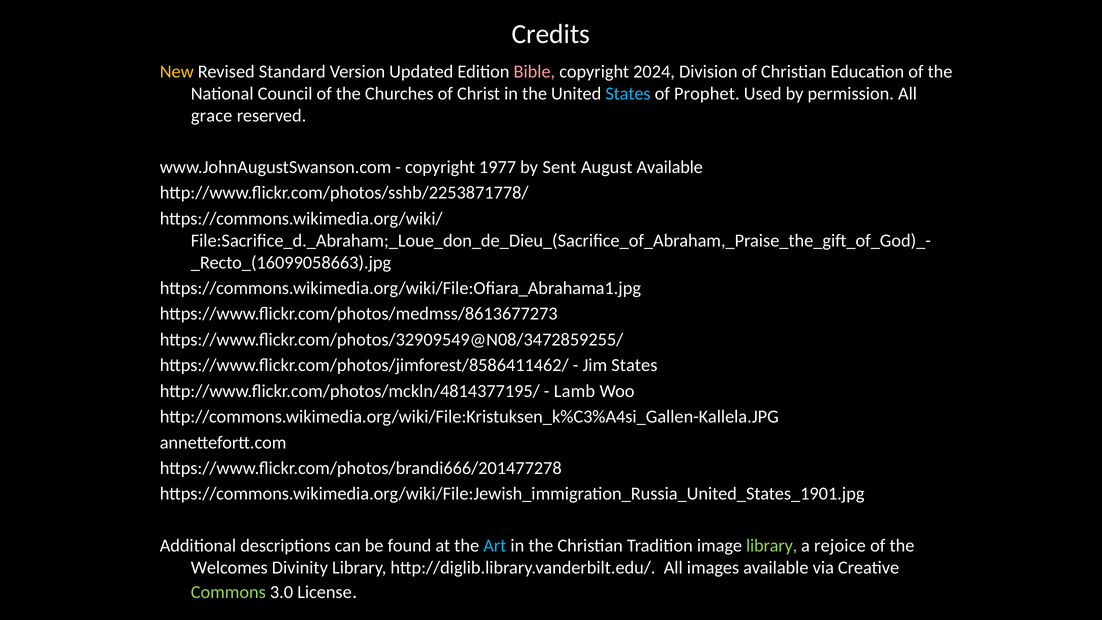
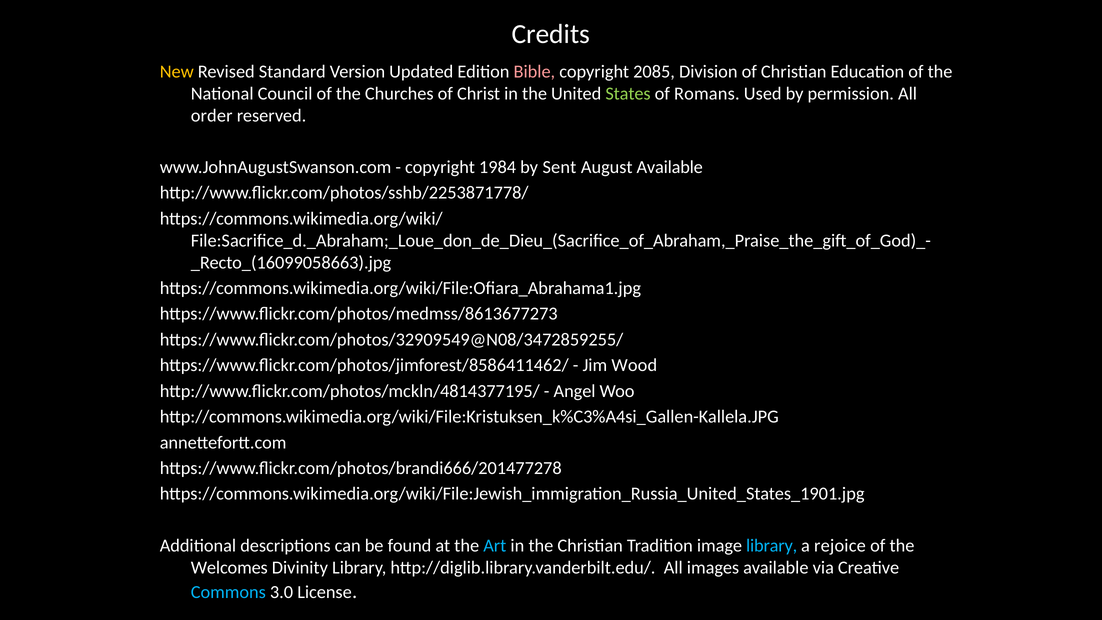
2024: 2024 -> 2085 (654, 72)
States colour: light blue -> light green (628, 94)
Prophet: Prophet -> Romans (707, 94)
grace: grace -> order (212, 116)
1977: 1977 -> 1984 (498, 167)
Jim States: States -> Wood (634, 365)
Lamb: Lamb -> Angel (575, 391)
library colour: light green -> light blue (772, 546)
Commons colour: light green -> light blue (228, 592)
